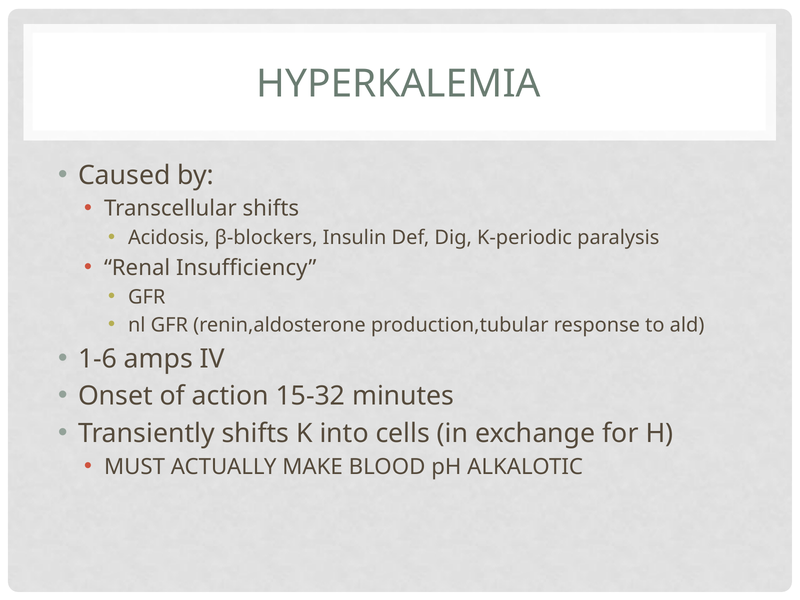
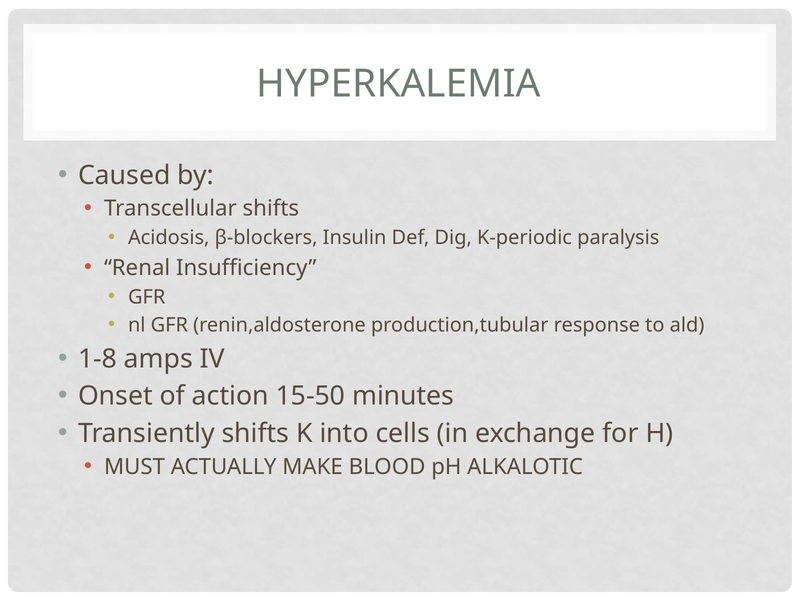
1-6: 1-6 -> 1-8 (98, 359)
15-32: 15-32 -> 15-50 (310, 396)
